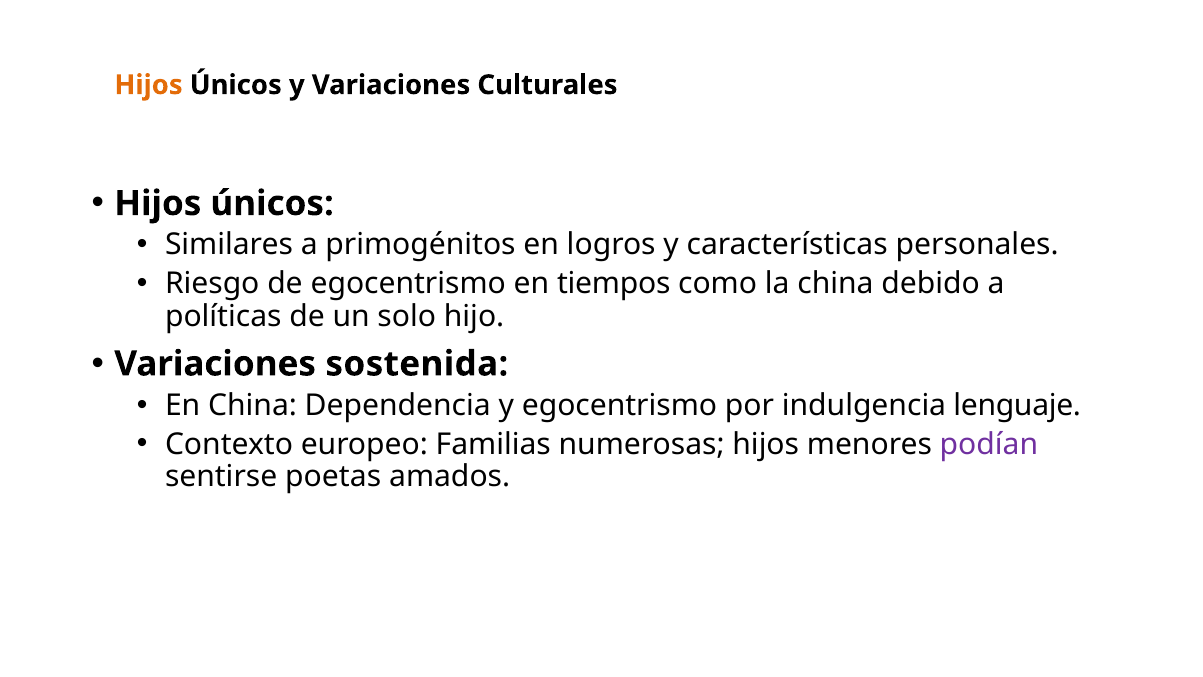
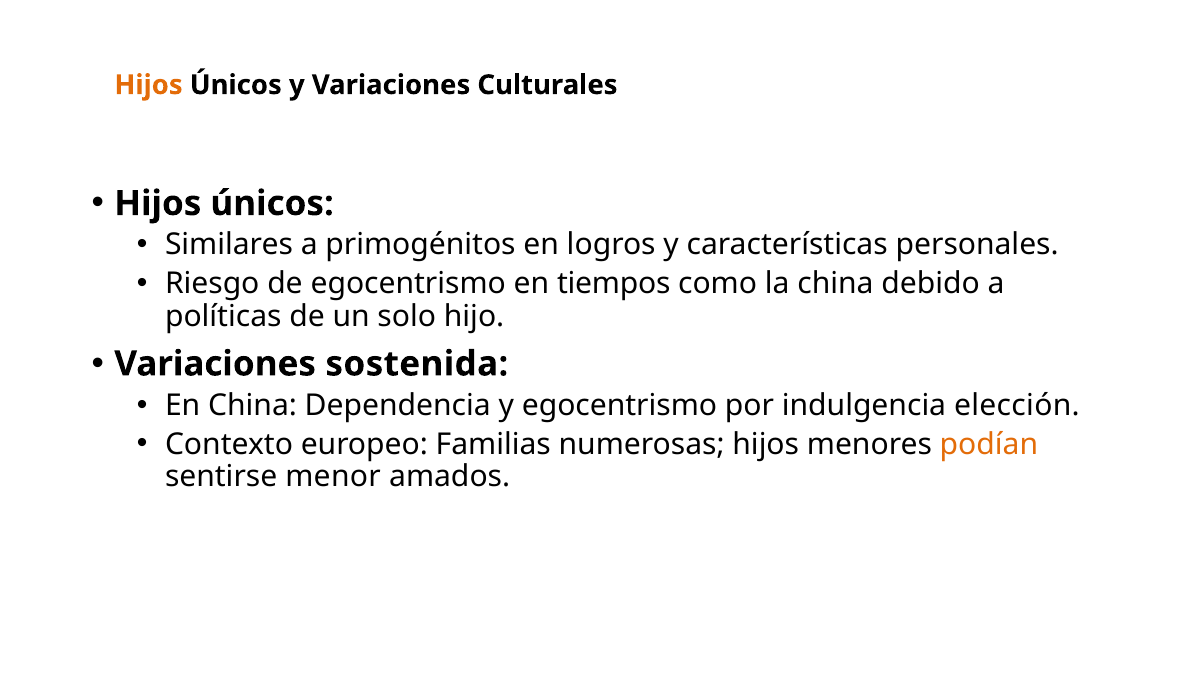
lenguaje: lenguaje -> elección (1017, 405)
podían colour: purple -> orange (989, 444)
poetas: poetas -> menor (333, 476)
